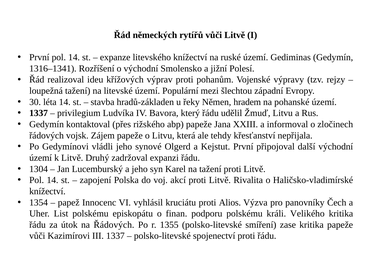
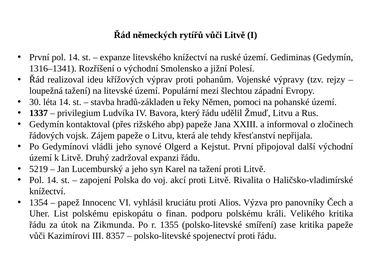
hradem: hradem -> pomoci (247, 102)
1304: 1304 -> 5219 (39, 169)
na Řádových: Řádových -> Zikmunda (114, 225)
III 1337: 1337 -> 8357 (115, 236)
